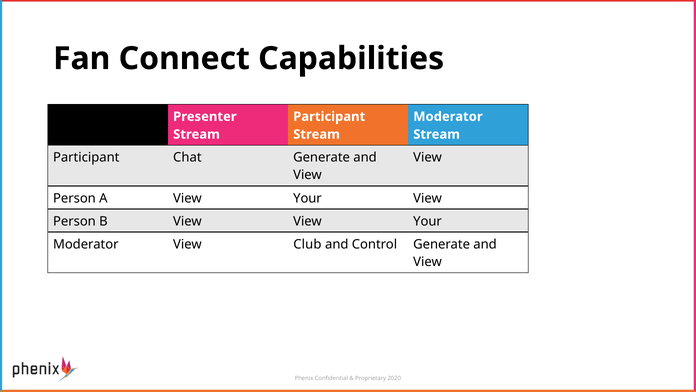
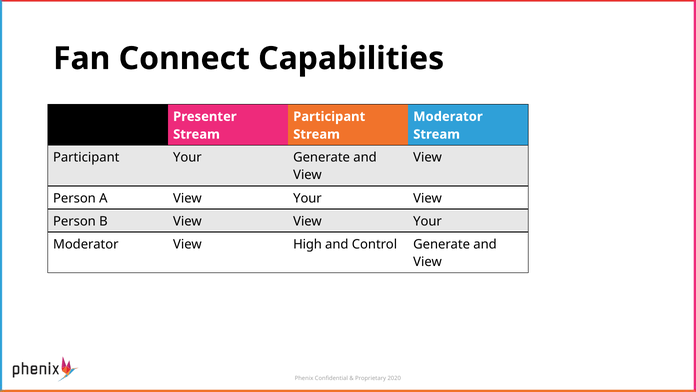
Participant Chat: Chat -> Your (187, 157)
Club: Club -> High (308, 244)
